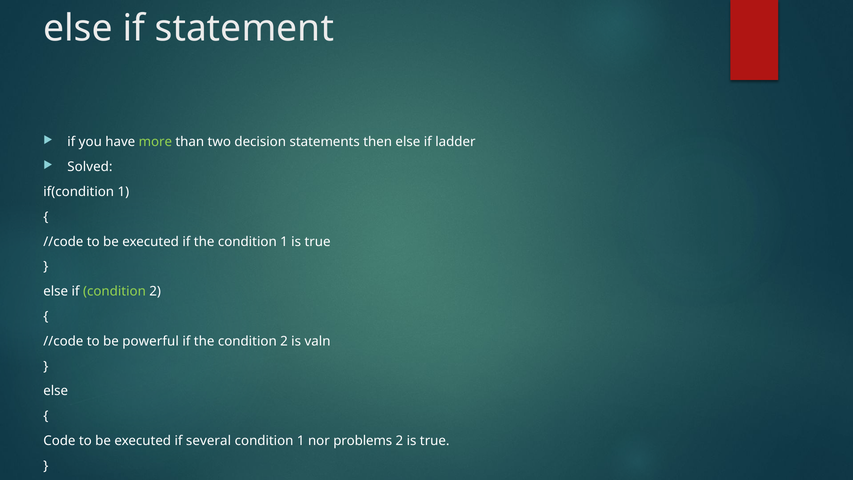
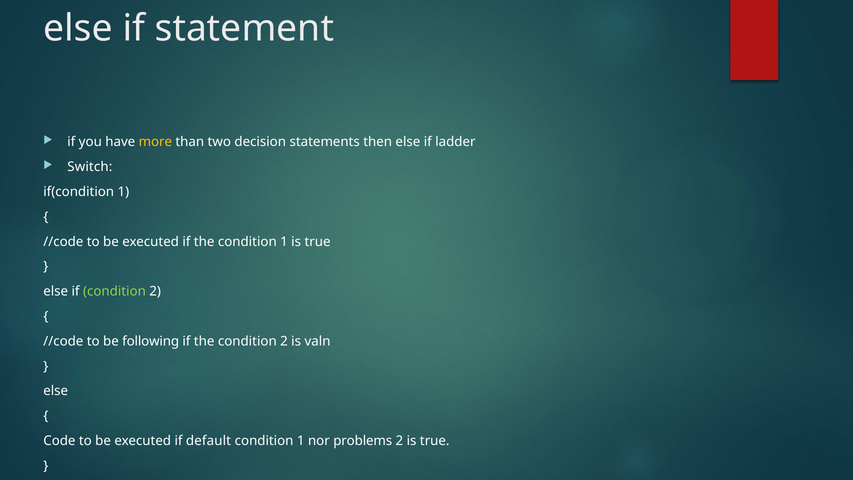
more colour: light green -> yellow (155, 142)
Solved: Solved -> Switch (90, 167)
powerful: powerful -> following (151, 341)
several: several -> default (208, 441)
